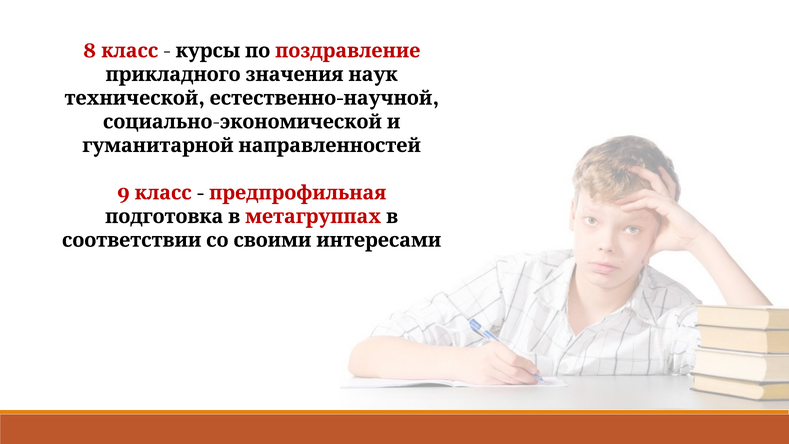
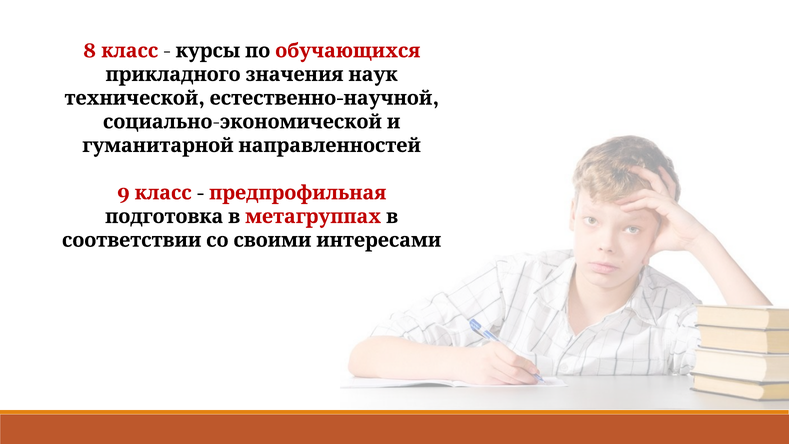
поздравление: поздравление -> обучающихся (348, 51)
